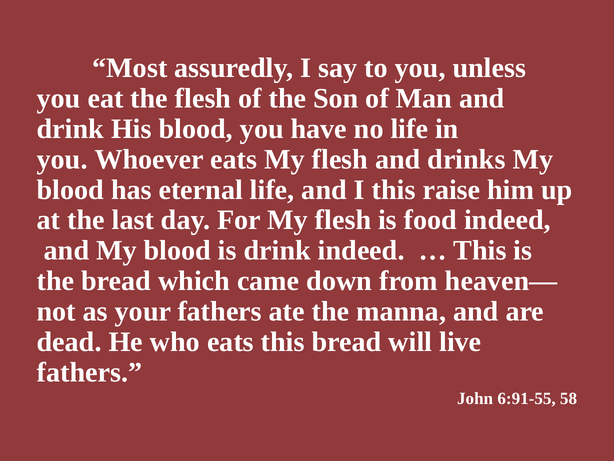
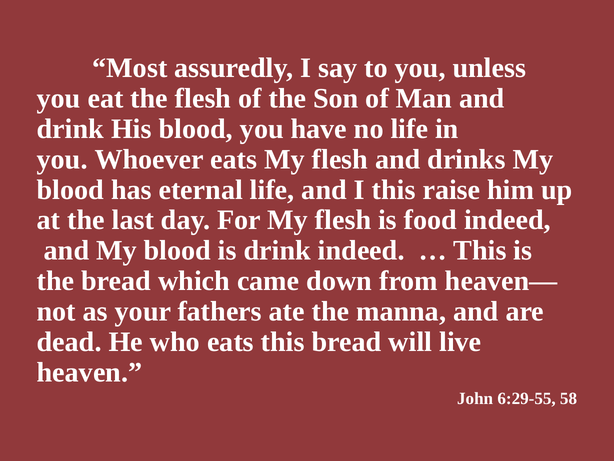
fathers: fathers -> heaven (90, 372)
6:91-55: 6:91-55 -> 6:29-55 (527, 398)
